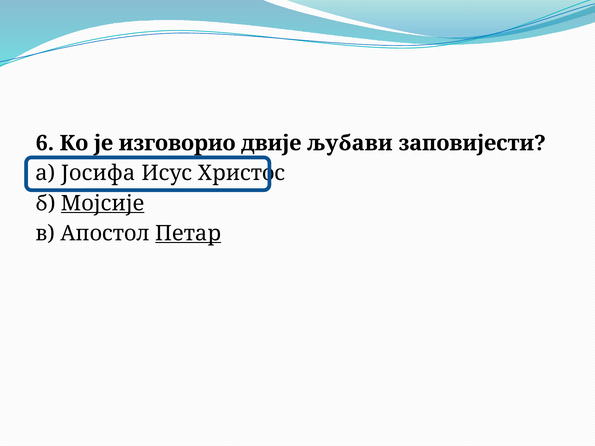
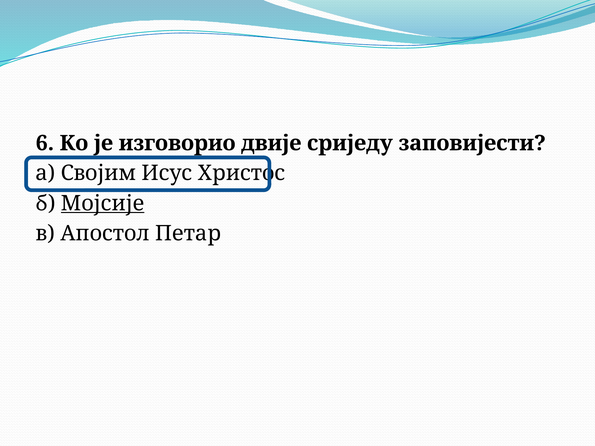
љубави: љубави -> сриједу (350, 143)
Јосифа: Јосифа -> Својим (98, 173)
Петар underline: present -> none (188, 233)
